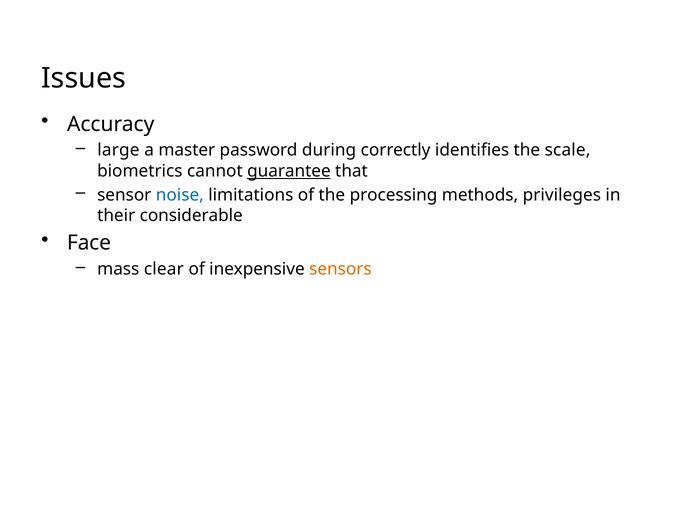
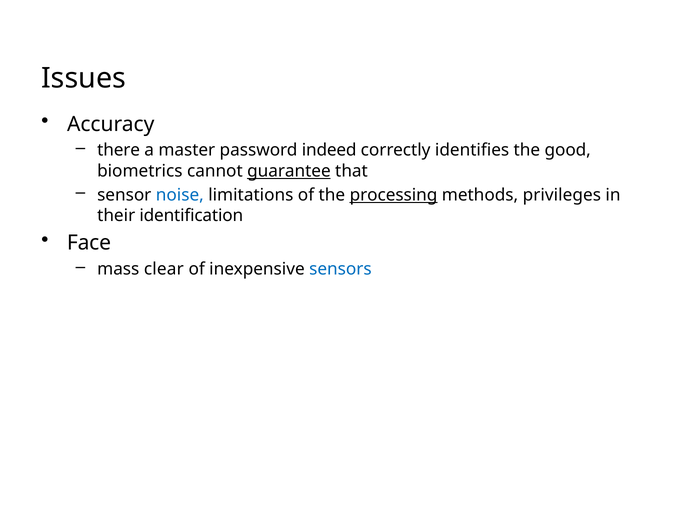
large: large -> there (119, 150)
during: during -> indeed (329, 150)
scale: scale -> good (568, 150)
processing underline: none -> present (393, 195)
considerable: considerable -> identification (191, 216)
sensors colour: orange -> blue (340, 269)
